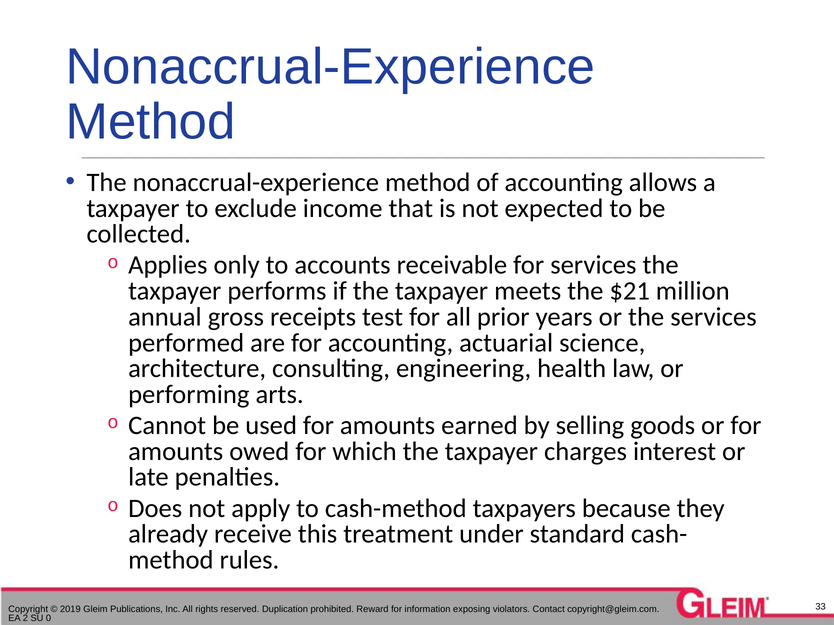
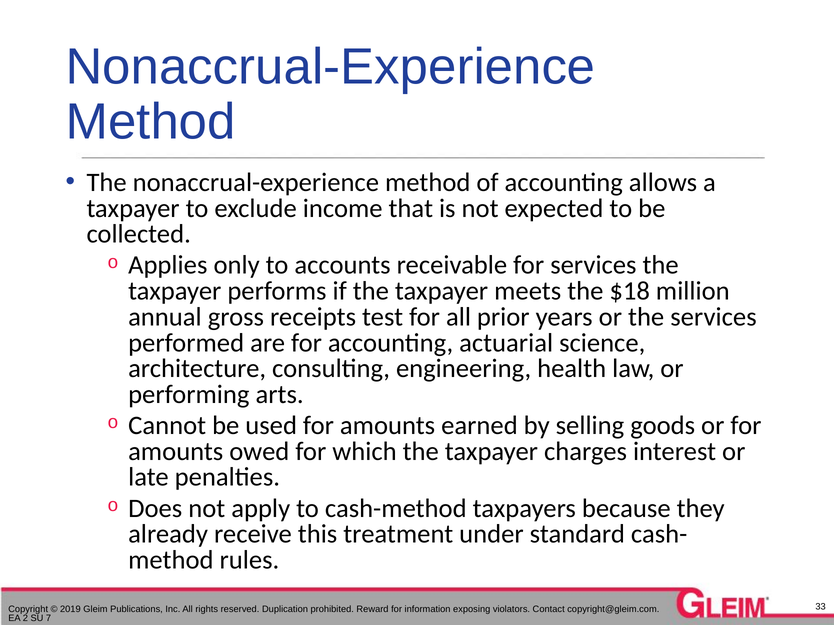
$21: $21 -> $18 (630, 291)
0: 0 -> 7 (49, 619)
